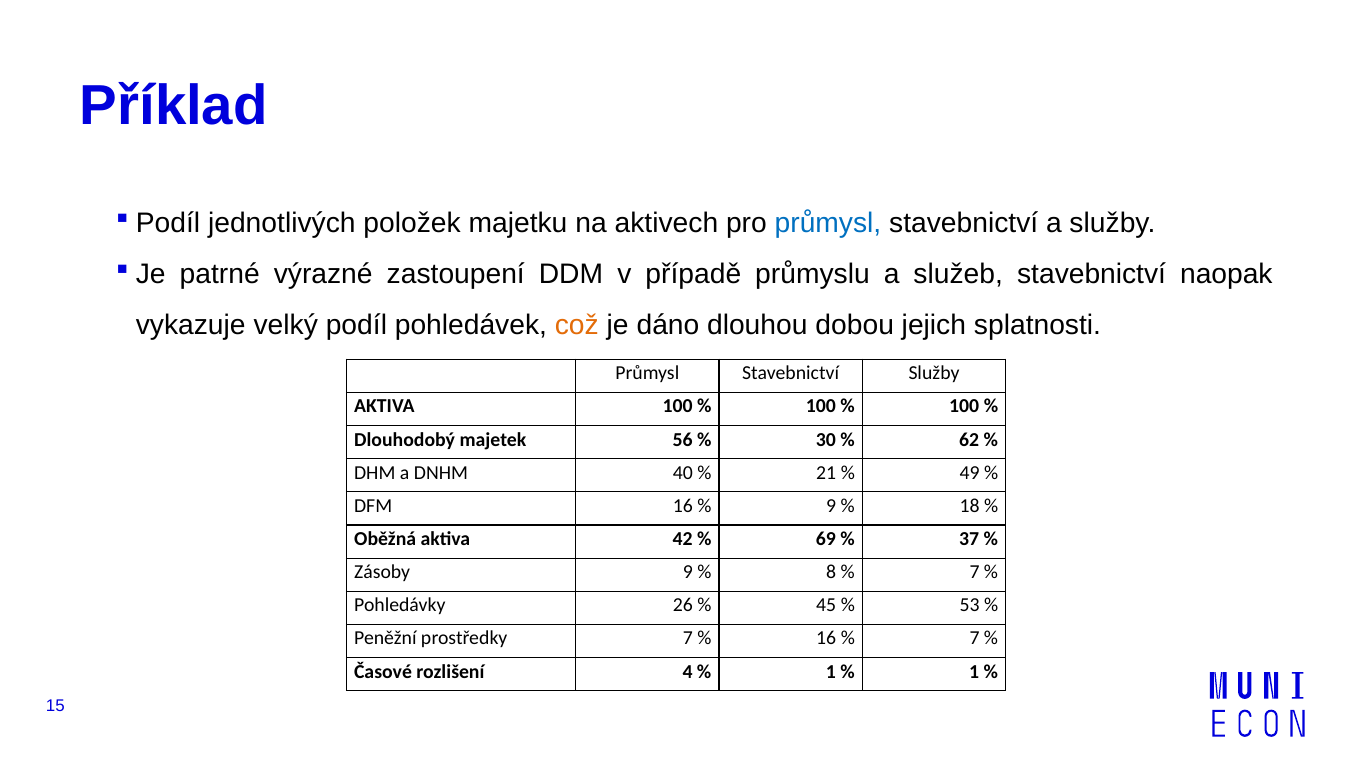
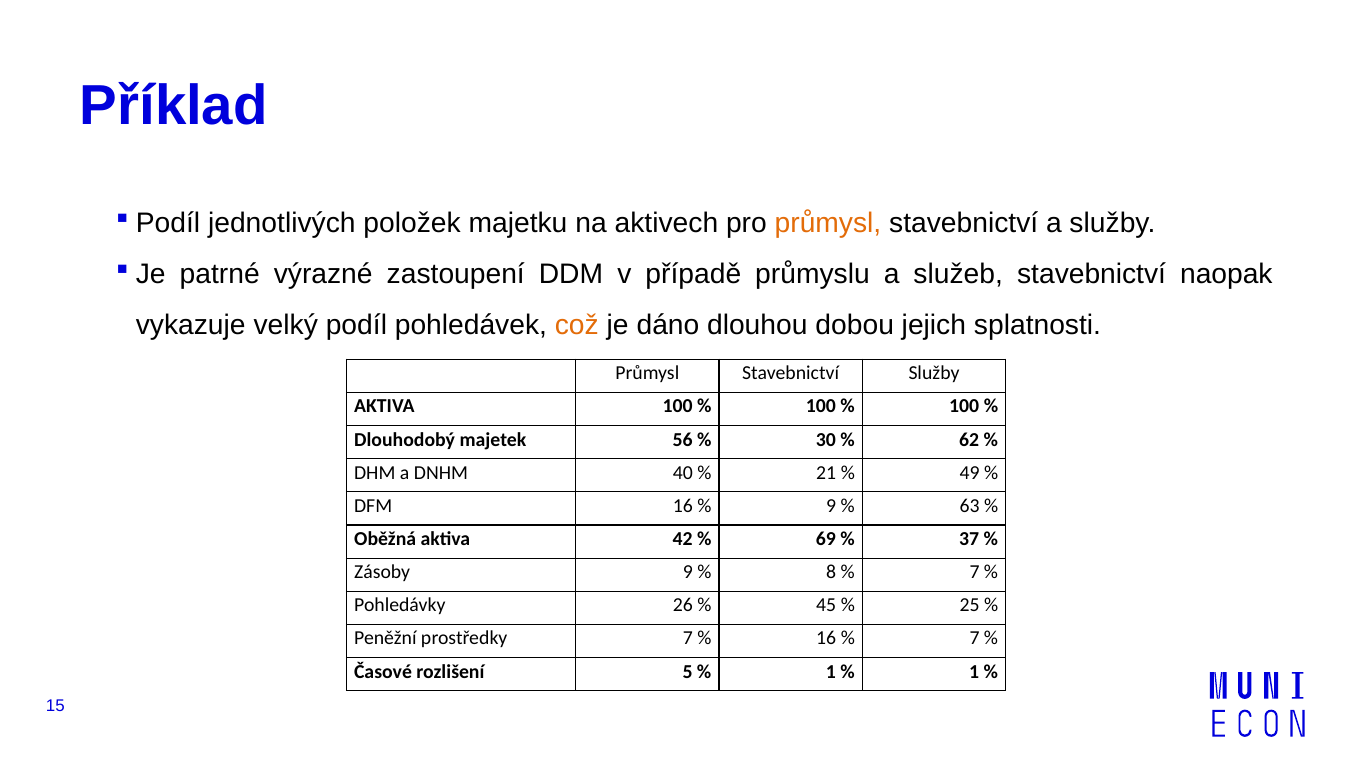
průmysl colour: blue -> orange (828, 224)
18: 18 -> 63 (970, 506)
53: 53 -> 25 (970, 606)
4: 4 -> 5 (688, 672)
